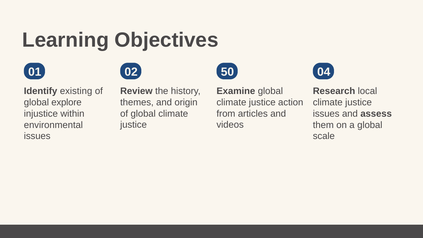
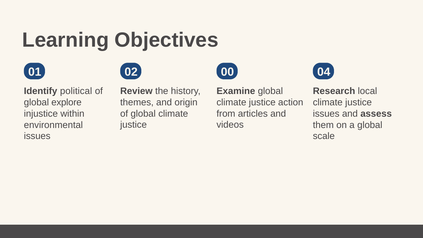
50: 50 -> 00 (227, 72)
existing: existing -> political (76, 91)
